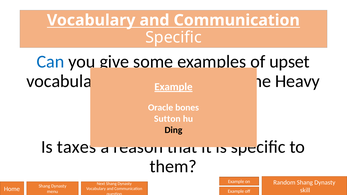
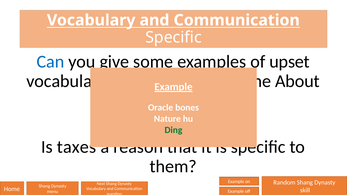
Heavy: Heavy -> About (297, 81)
Sutton: Sutton -> Nature (167, 119)
Ding colour: black -> green (173, 130)
